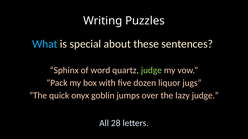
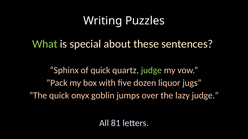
What colour: light blue -> light green (45, 44)
of word: word -> quick (100, 71)
28: 28 -> 81 (116, 124)
